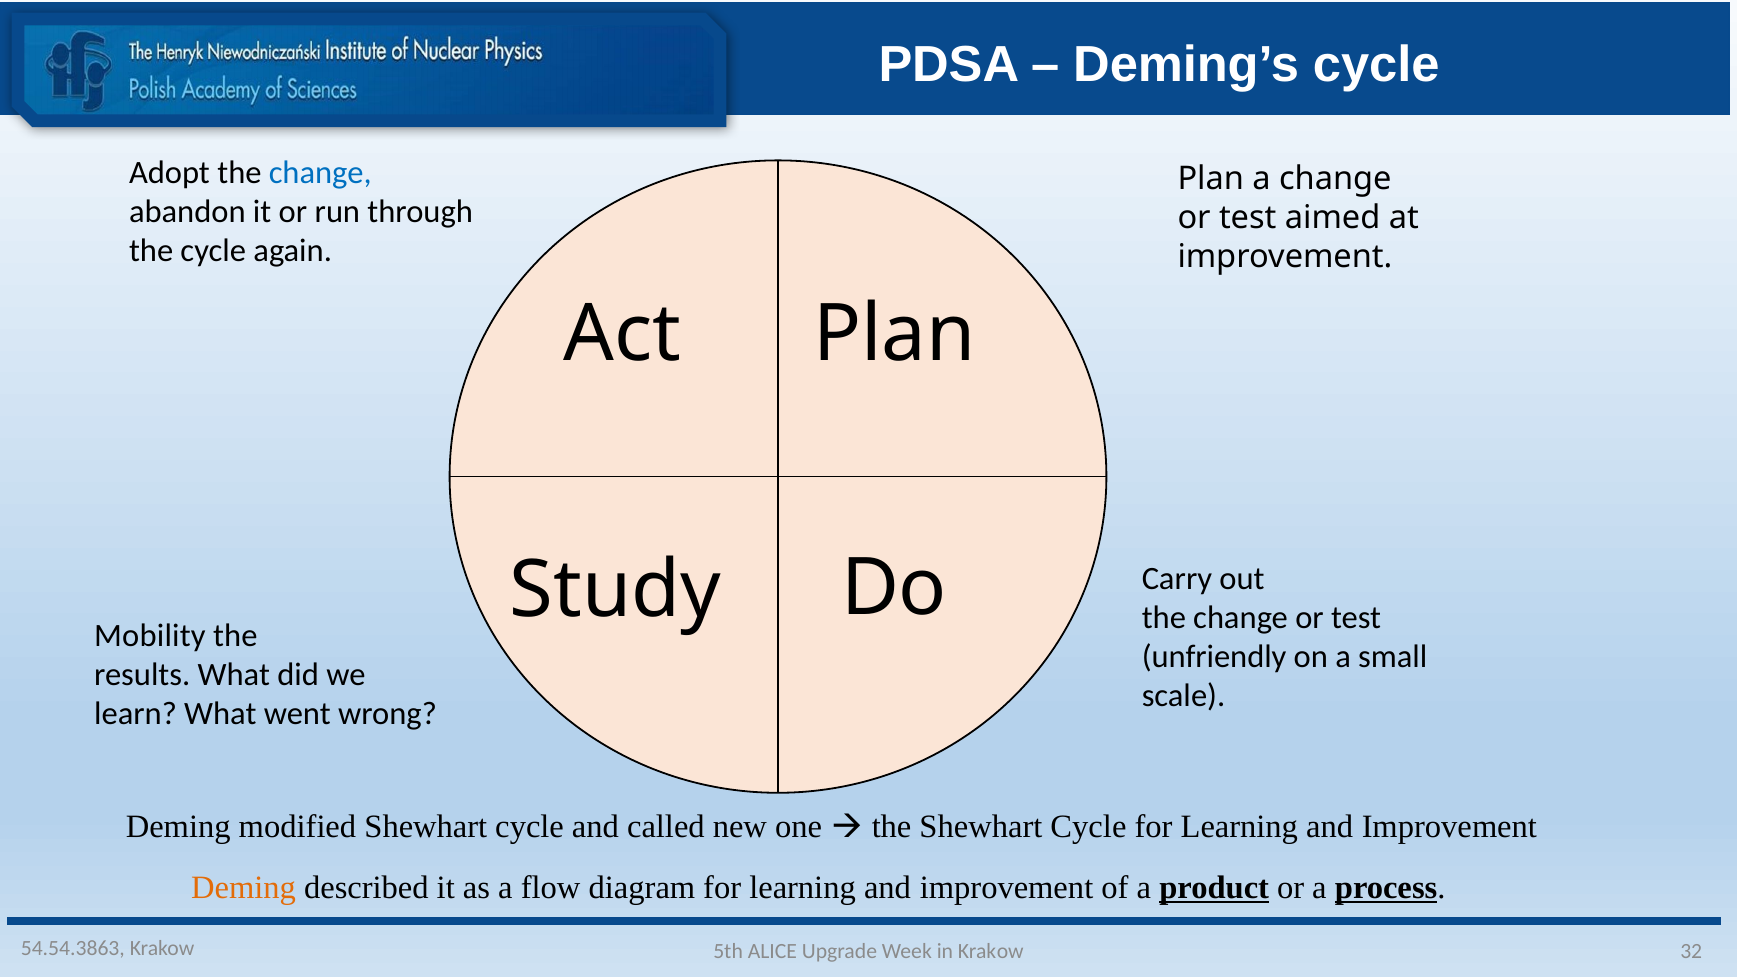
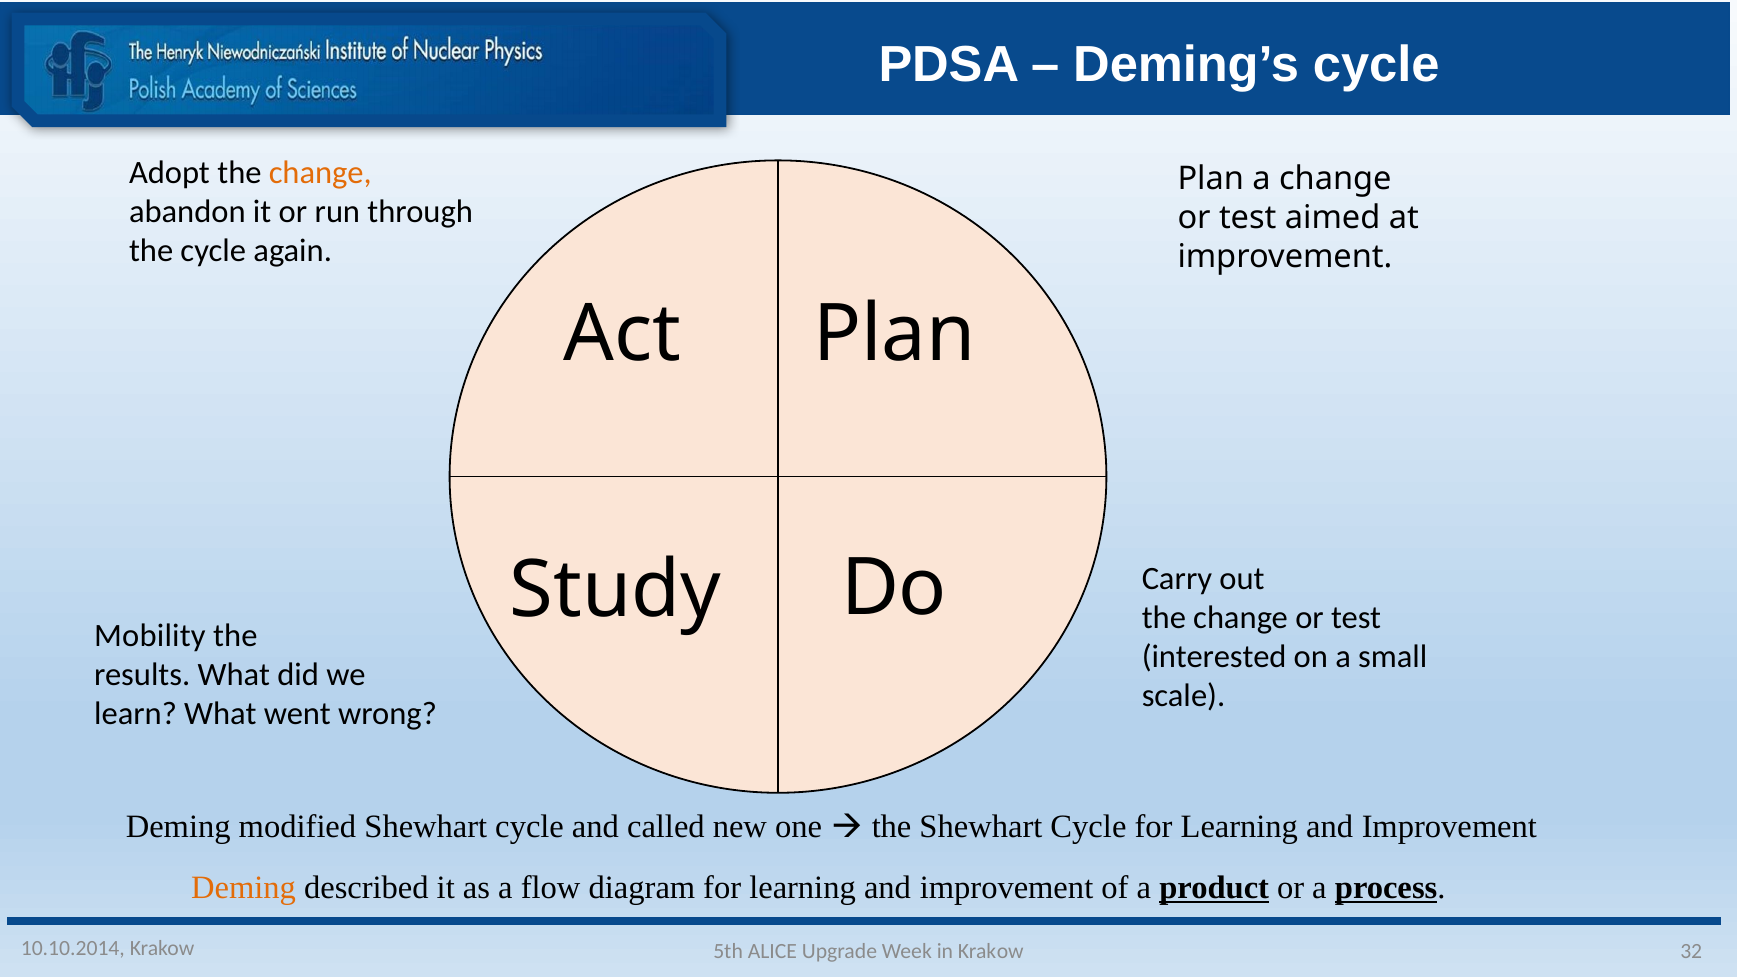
change colour: blue -> orange (320, 172)
unfriendly: unfriendly -> interested (1214, 657)
54.54.3863: 54.54.3863 -> 10.10.2014 (73, 948)
